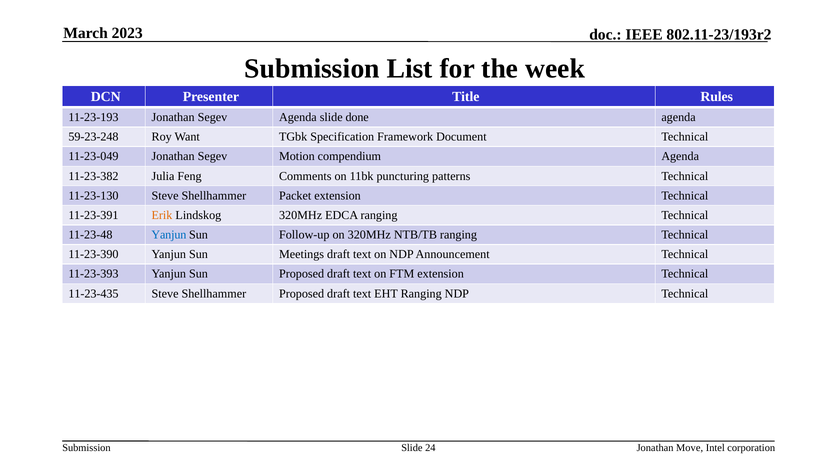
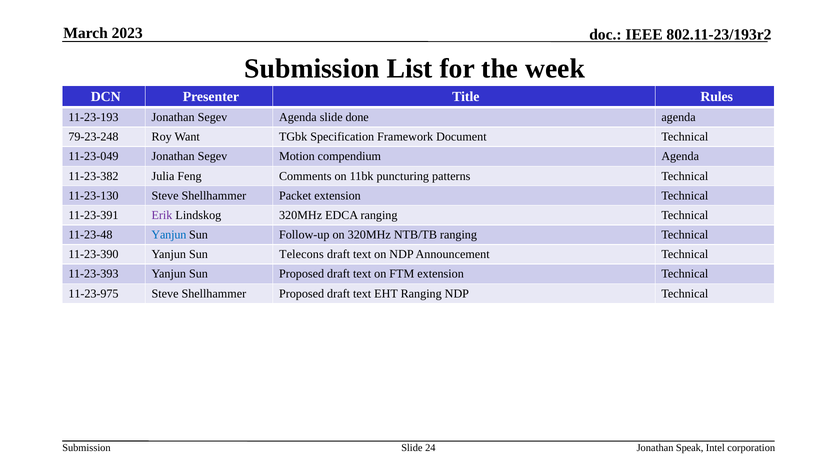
59-23-248: 59-23-248 -> 79-23-248 (93, 137)
Erik colour: orange -> purple (162, 215)
Meetings: Meetings -> Telecons (301, 254)
11-23-435: 11-23-435 -> 11-23-975 (93, 293)
Move: Move -> Speak (690, 448)
